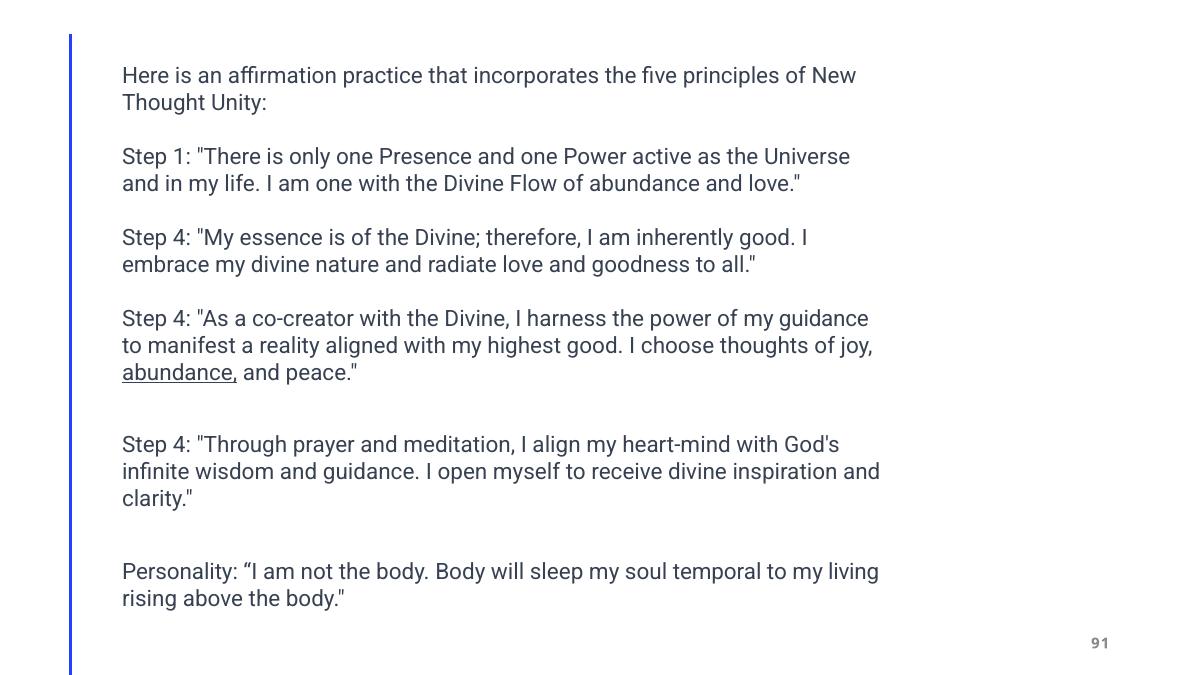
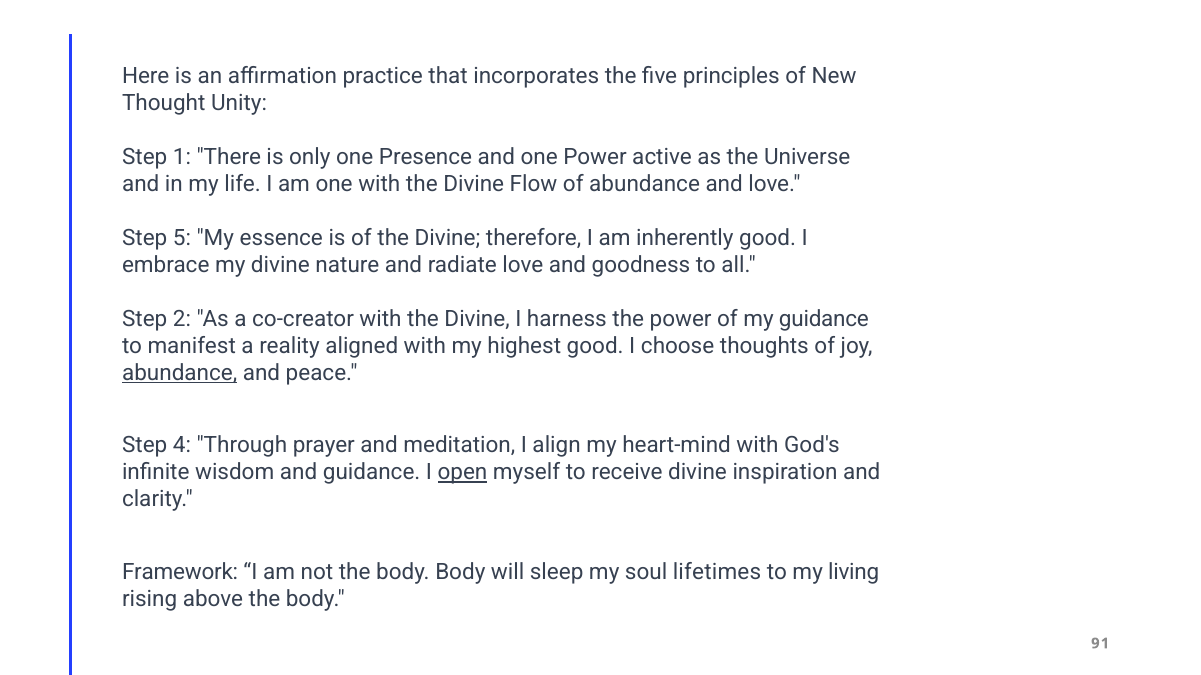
4: 4 -> 5 (182, 238)
4: 4 -> 2 (182, 319)
open underline: none -> present (463, 473)
Personality: Personality -> Framework (180, 573)
temporal: temporal -> lifetimes (717, 573)
